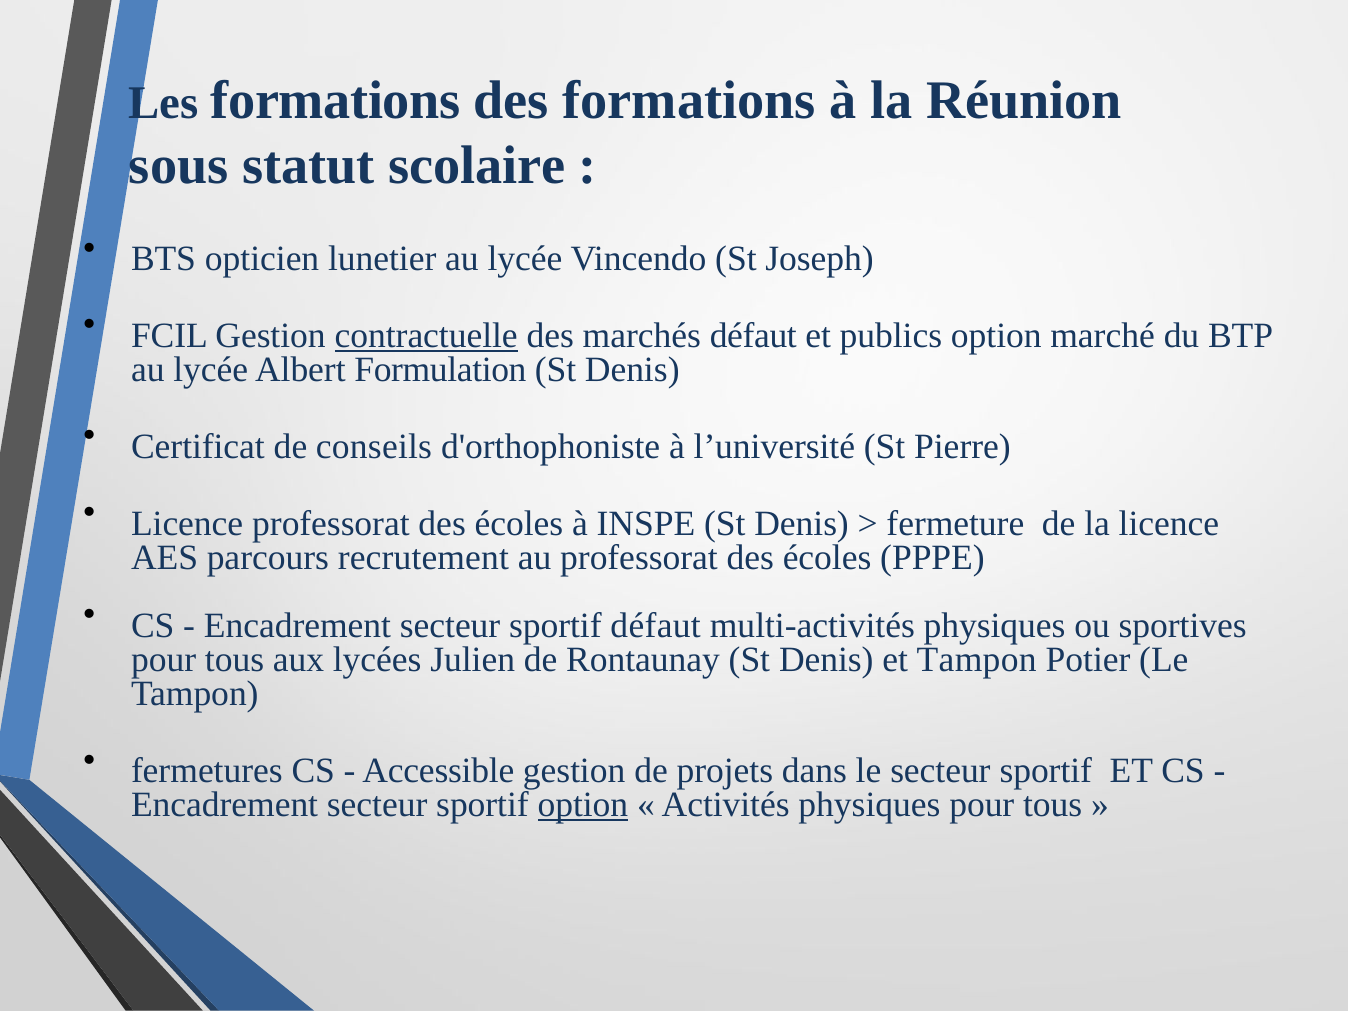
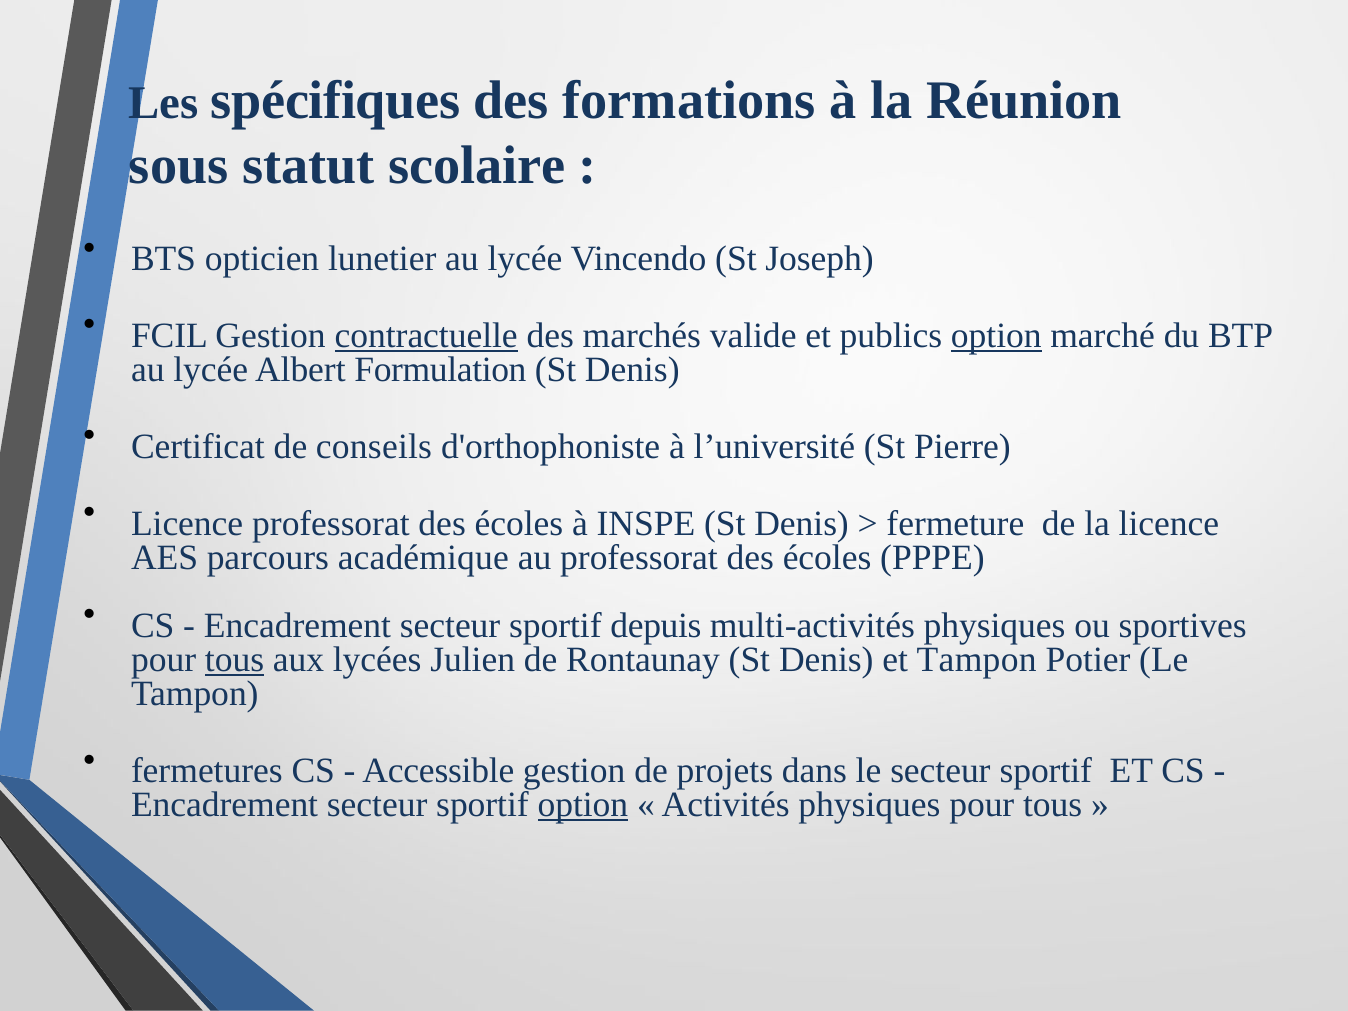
Les formations: formations -> spécifiques (336, 101)
marchés défaut: défaut -> valide (753, 336)
option underline: none -> present (996, 336)
recrutement: recrutement -> académique (423, 558)
sportif défaut: défaut -> depuis (656, 626)
tous underline: none -> present (235, 660)
